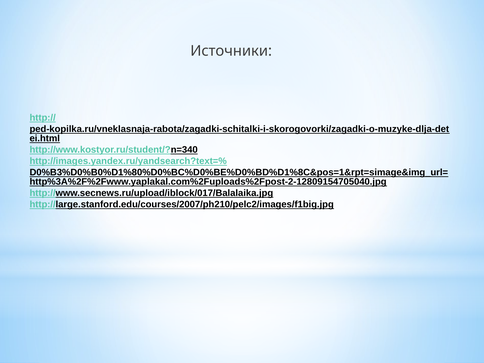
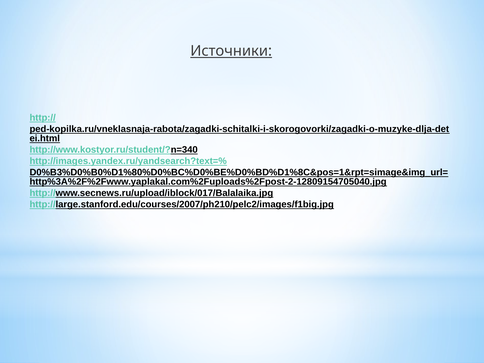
Источники underline: none -> present (231, 51)
